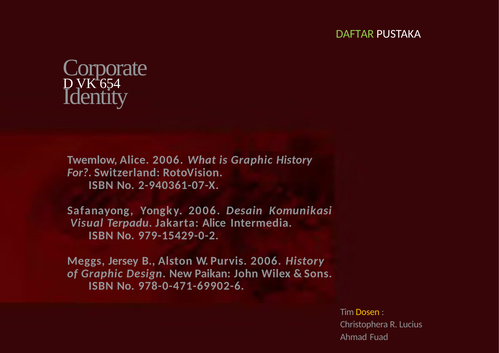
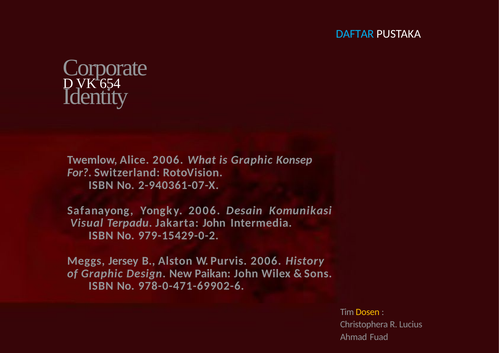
DAFTAR colour: light green -> light blue (355, 34)
Graphic History: History -> Konsep (294, 160)
Jakarta Alice: Alice -> John (214, 223)
